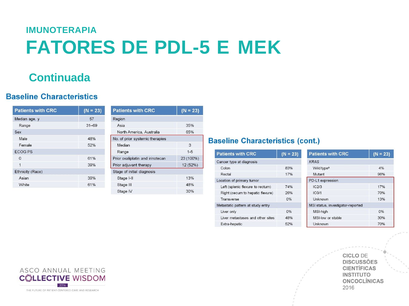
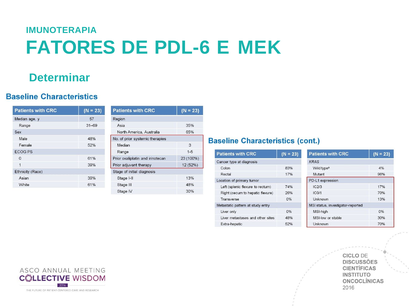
PDL-5: PDL-5 -> PDL-6 (182, 48)
Continuada: Continuada -> Determinar (59, 78)
